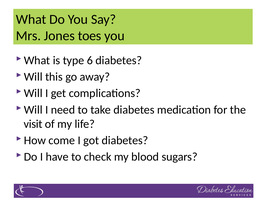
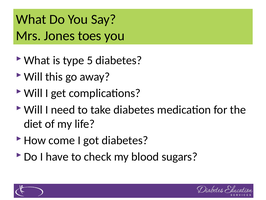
6: 6 -> 5 (90, 60)
visit: visit -> diet (33, 124)
